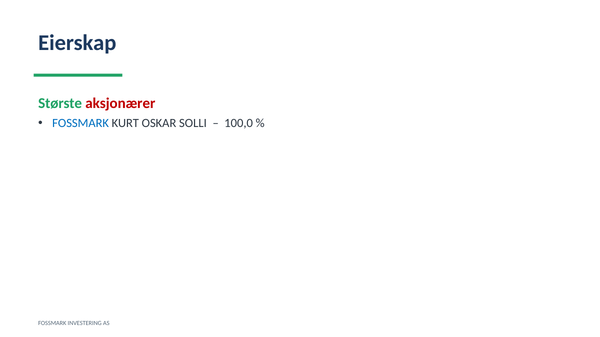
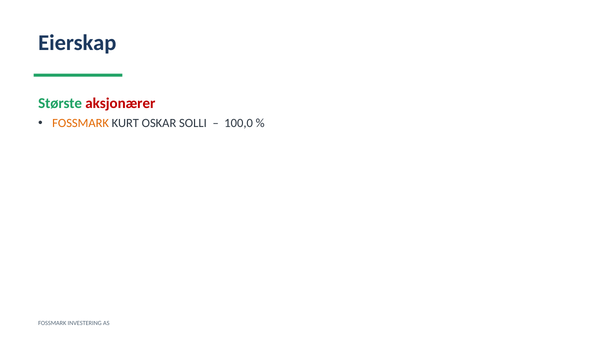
FOSSMARK colour: blue -> orange (81, 123)
